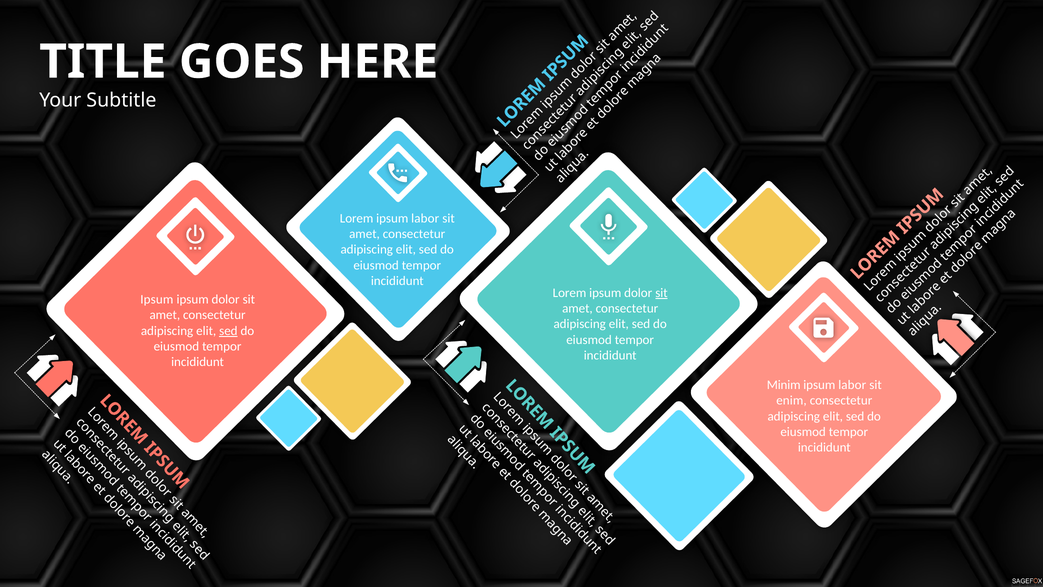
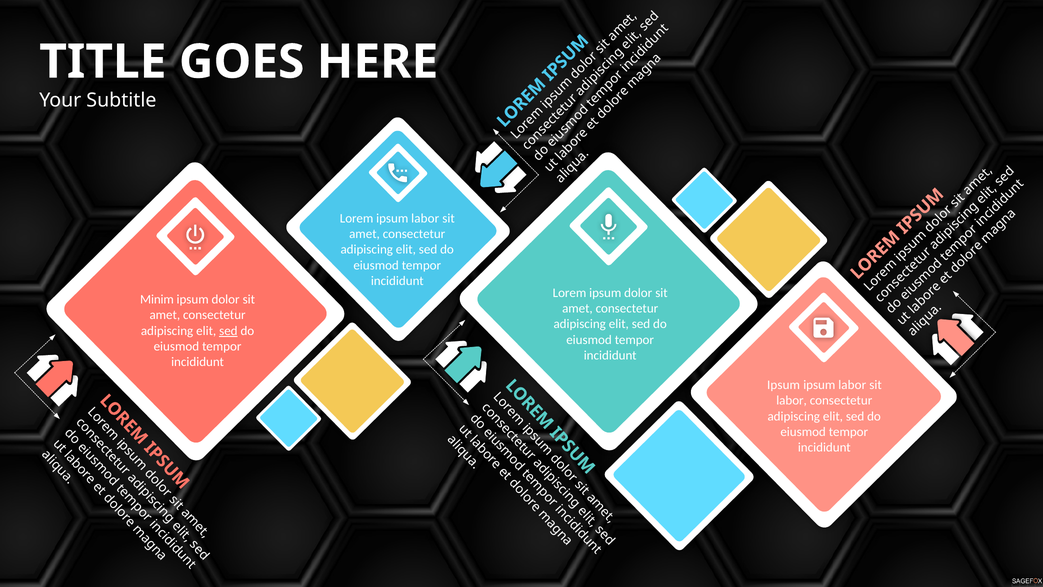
sit underline: present -> none (661, 293)
Ipsum: Ipsum -> Minim (157, 299)
Minim: Minim -> Ipsum (784, 385)
enim: enim -> labor (792, 400)
